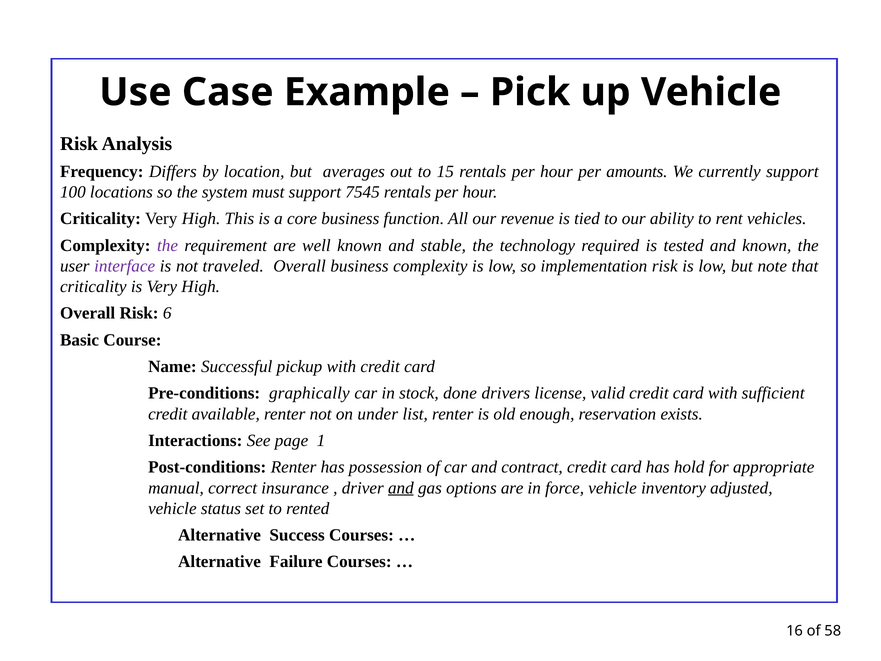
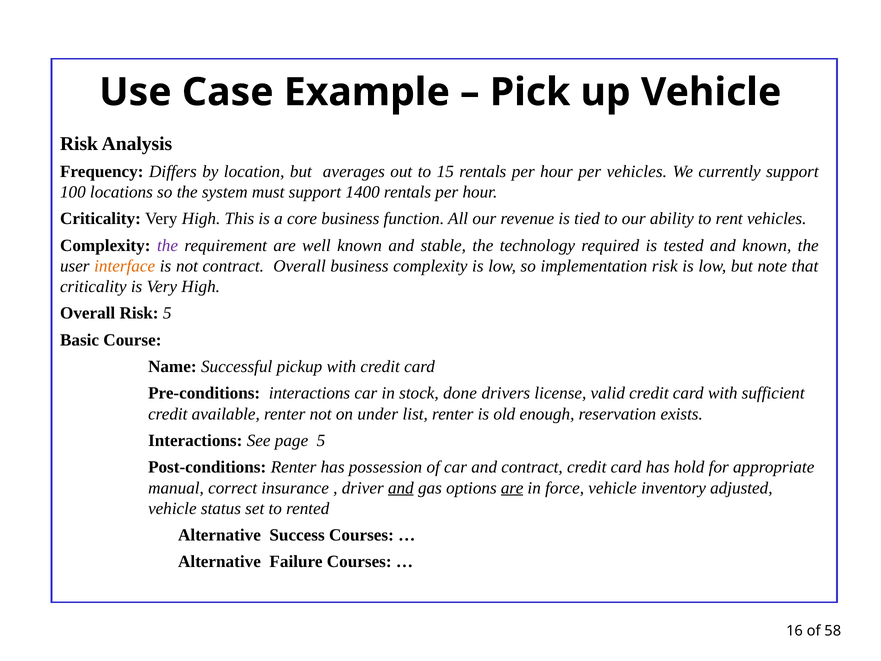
per amounts: amounts -> vehicles (637, 171)
7545: 7545 -> 1400 (363, 192)
interface colour: purple -> orange (125, 266)
not traveled: traveled -> contract (233, 266)
Risk 6: 6 -> 5 (167, 313)
Pre-conditions graphically: graphically -> interactions (309, 393)
page 1: 1 -> 5 (321, 440)
are underline: none -> present (512, 488)
